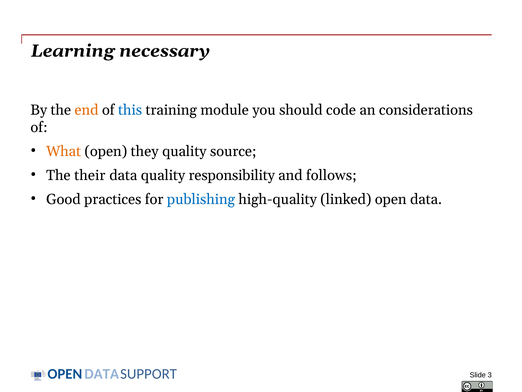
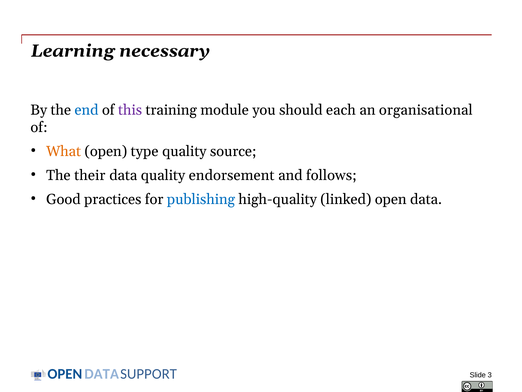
end colour: orange -> blue (86, 110)
this colour: blue -> purple (130, 110)
code: code -> each (341, 110)
considerations: considerations -> organisational (426, 110)
they: they -> type (145, 151)
responsibility: responsibility -> endorsement (232, 175)
